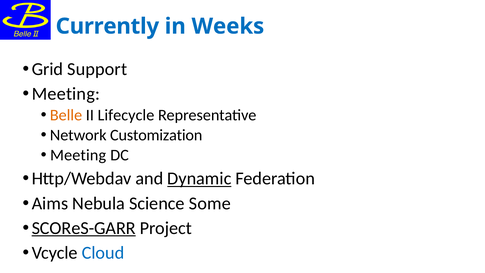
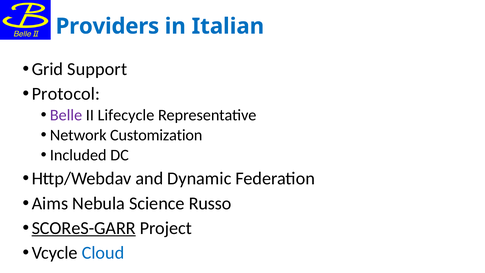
Currently: Currently -> Providers (107, 26)
Weeks: Weeks -> Italian (228, 26)
Meeting: Meeting -> Protocol (66, 94)
Belle colour: orange -> purple (66, 115)
Meeting: Meeting -> Included (78, 155)
Dynamic underline: present -> none (199, 179)
Some: Some -> Russo (210, 203)
